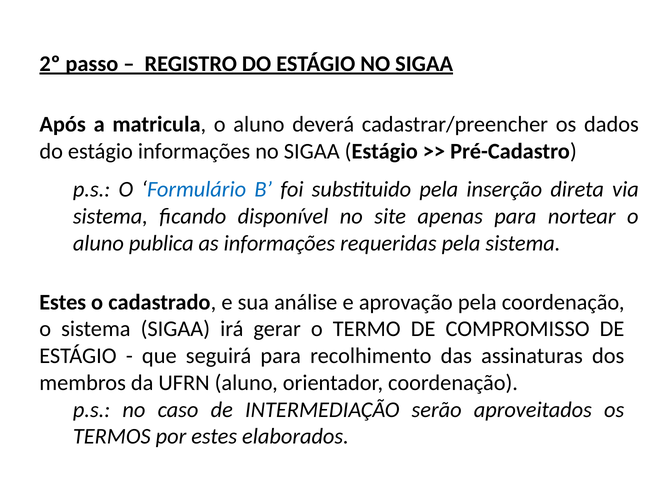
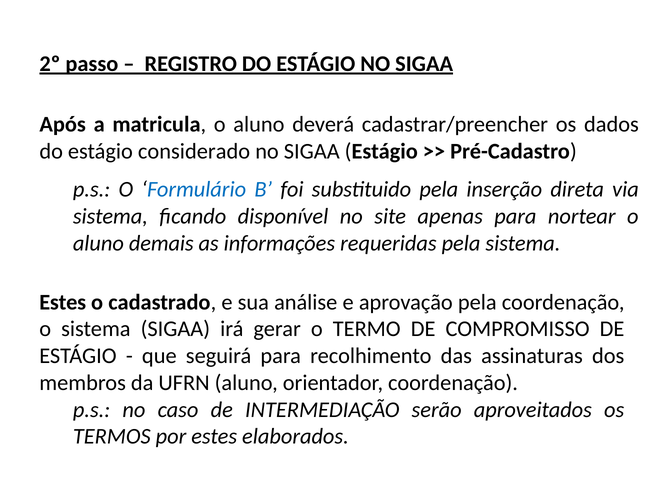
estágio informações: informações -> considerado (194, 151)
publica: publica -> demais (161, 243)
